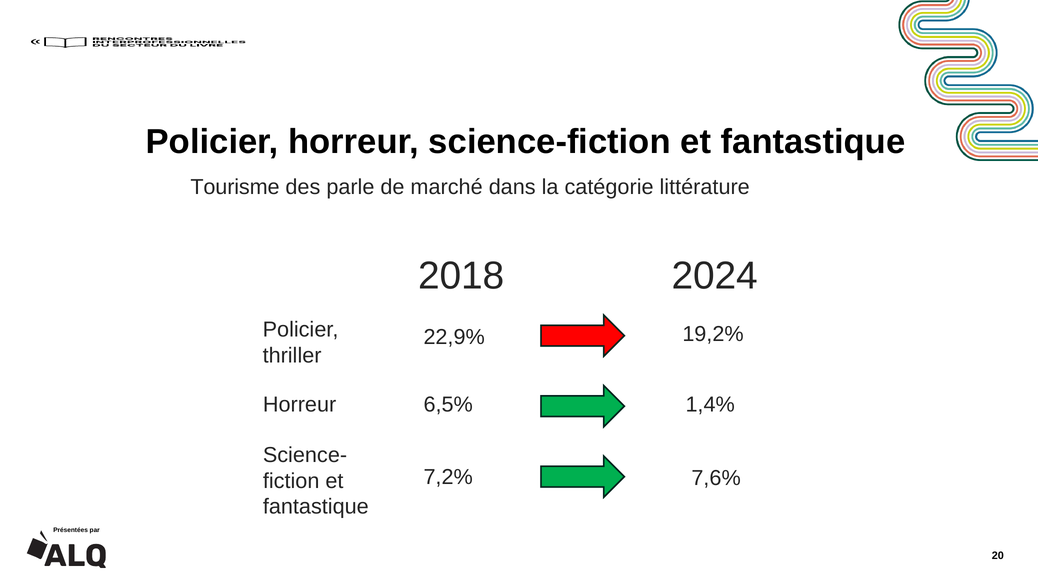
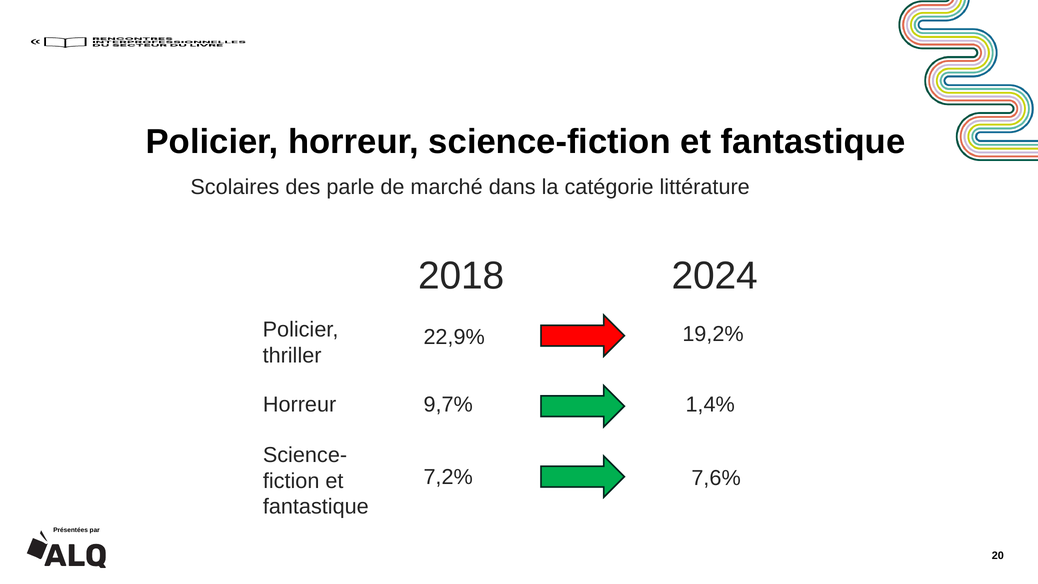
Tourisme: Tourisme -> Scolaires (235, 187)
6,5%: 6,5% -> 9,7% (448, 404)
